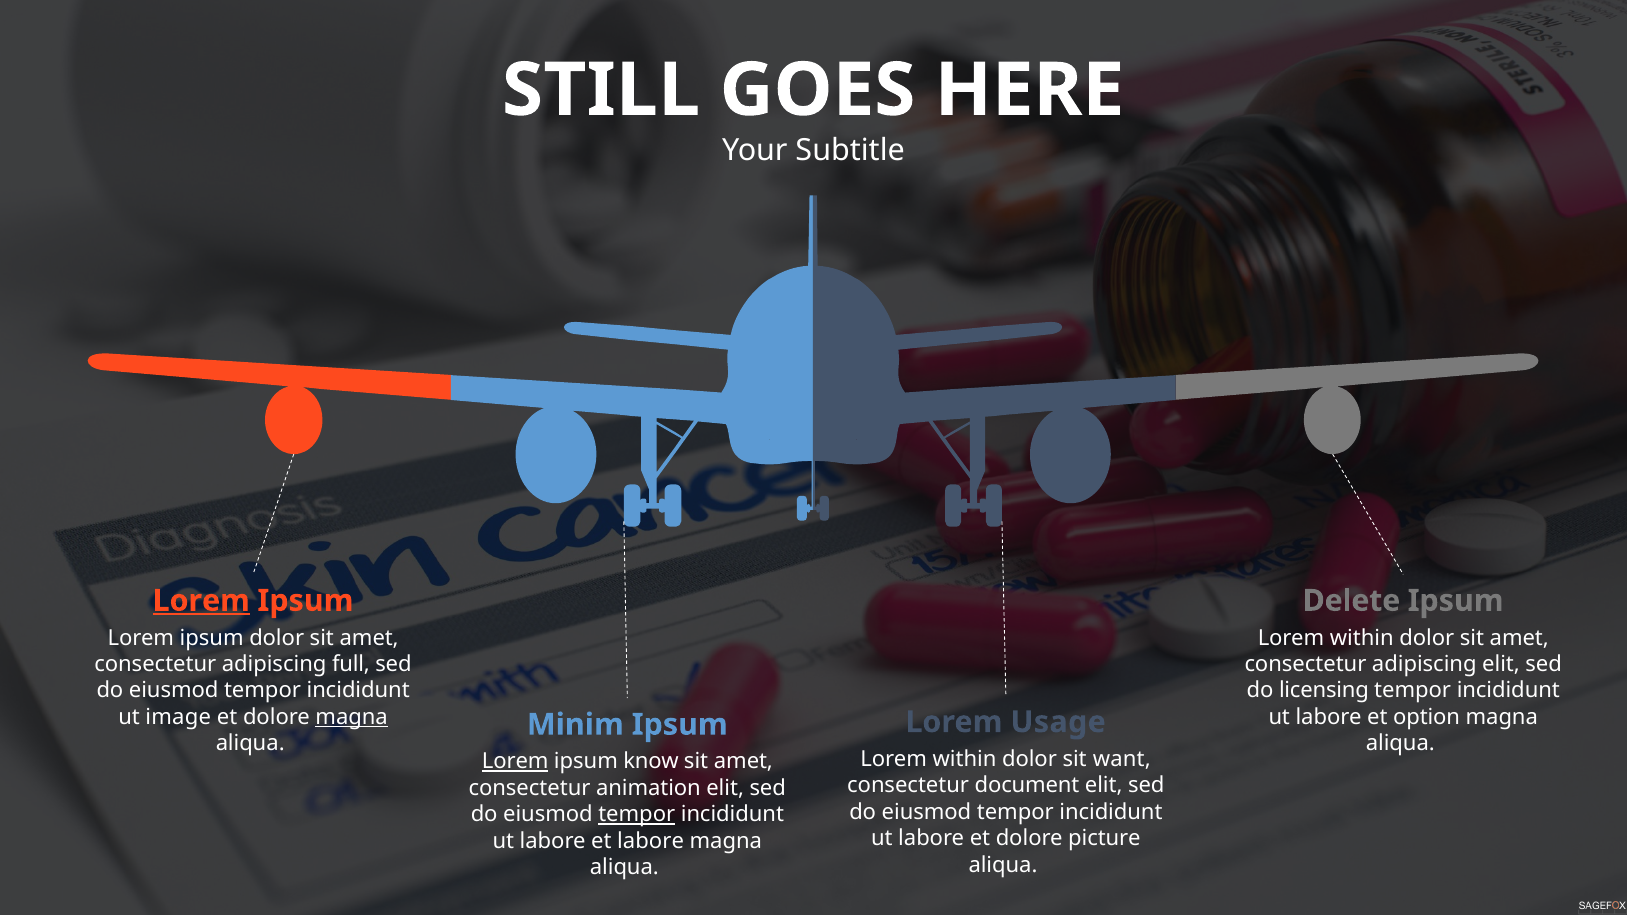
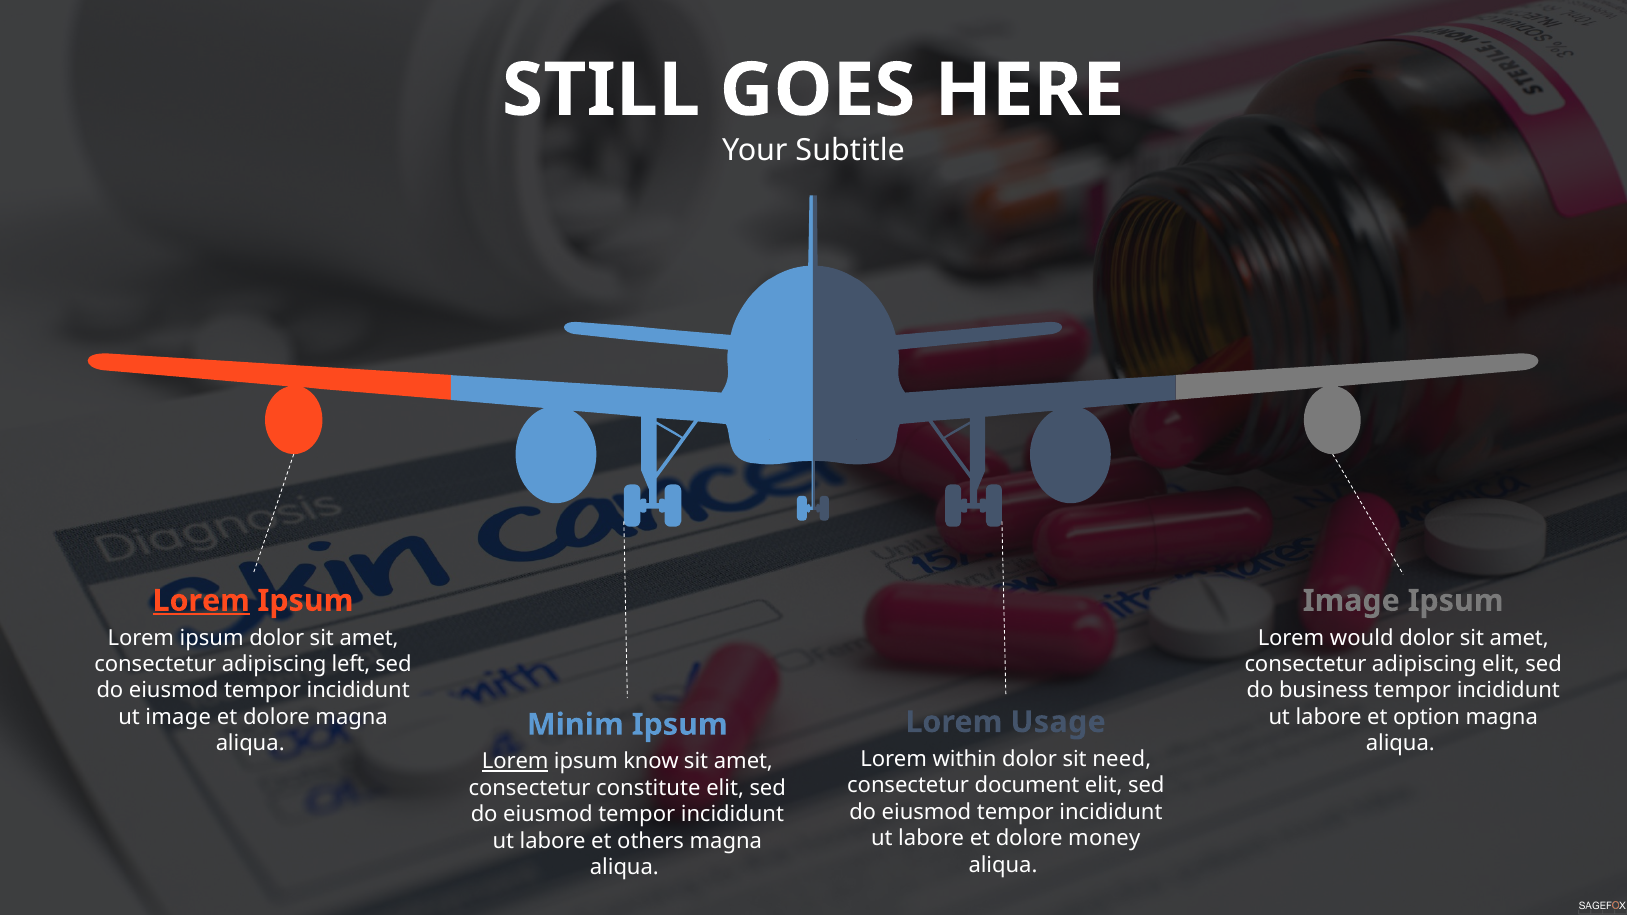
Delete: Delete -> Image (1351, 601)
within: within -> would (1362, 638)
full: full -> left (351, 664)
licensing: licensing -> business (1324, 691)
magna underline: present -> none (352, 717)
want: want -> need (1122, 759)
animation: animation -> constitute (648, 788)
tempor underline: present -> none (637, 815)
picture: picture -> money (1104, 839)
et labore: labore -> others (651, 841)
